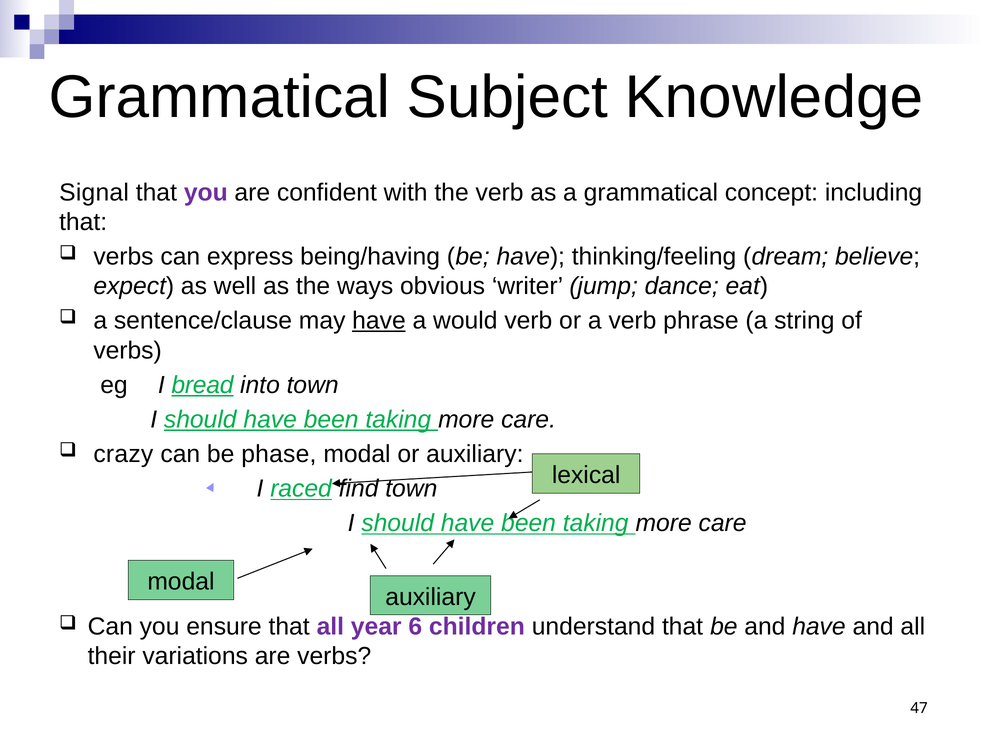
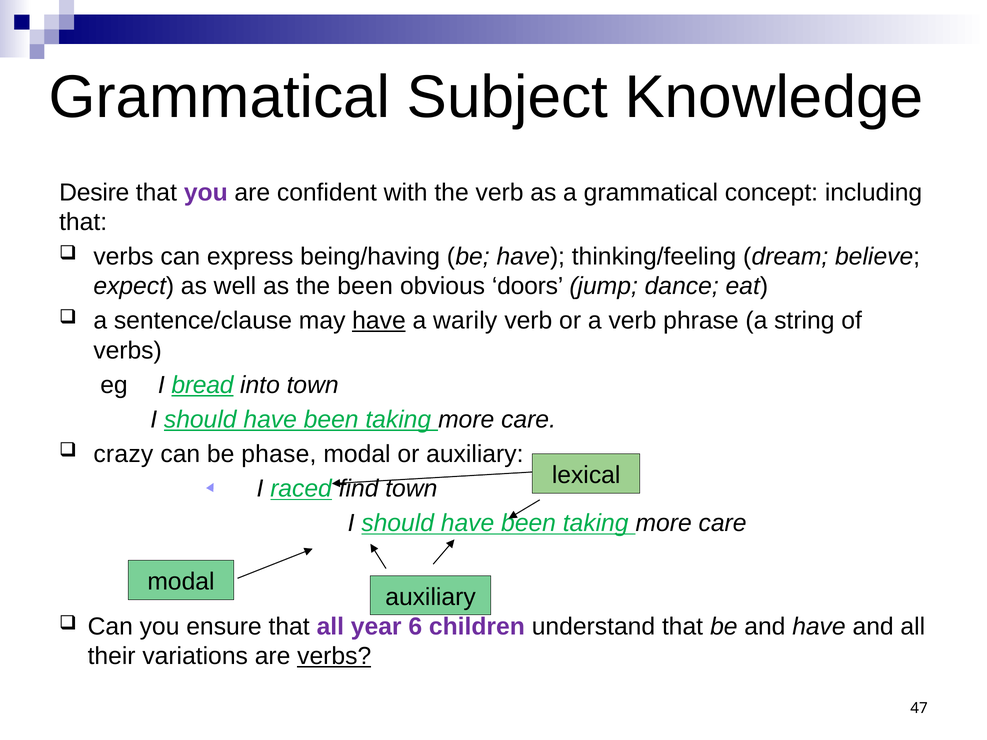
Signal: Signal -> Desire (94, 193)
the ways: ways -> been (365, 286)
writer: writer -> doors (528, 286)
would: would -> warily (465, 321)
verbs underline: none -> present (334, 657)
